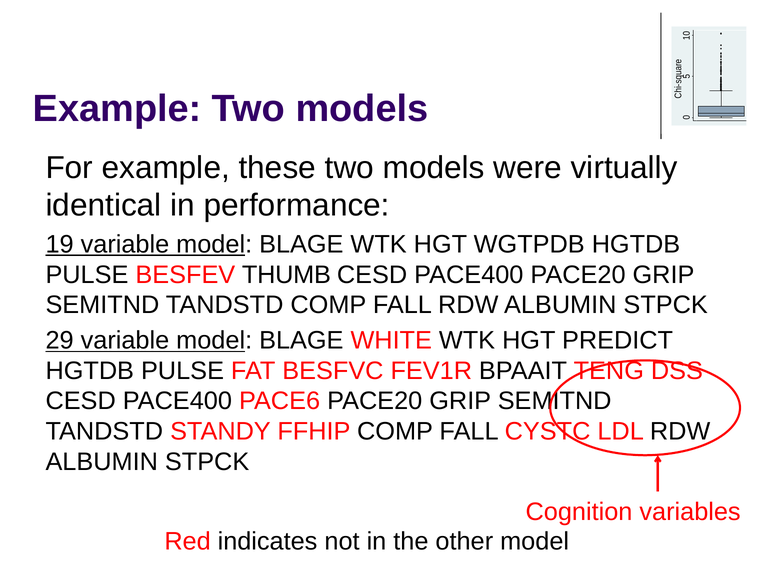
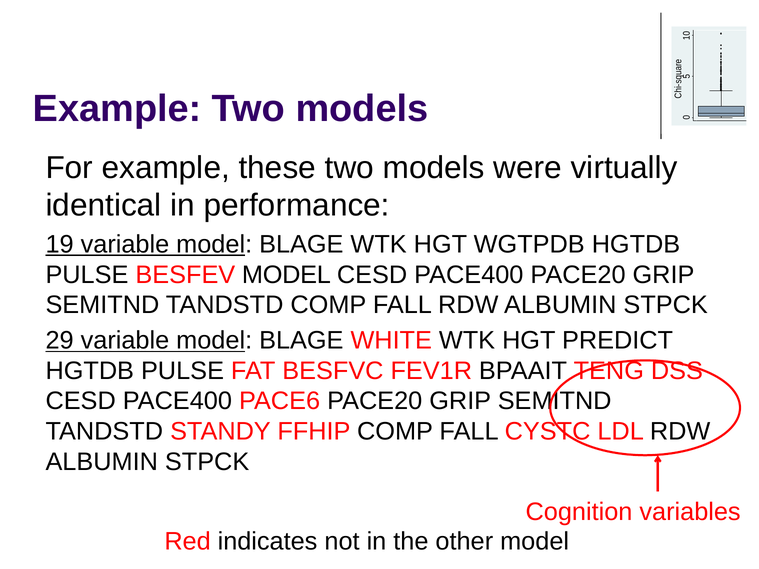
BESFEV THUMB: THUMB -> MODEL (286, 275)
